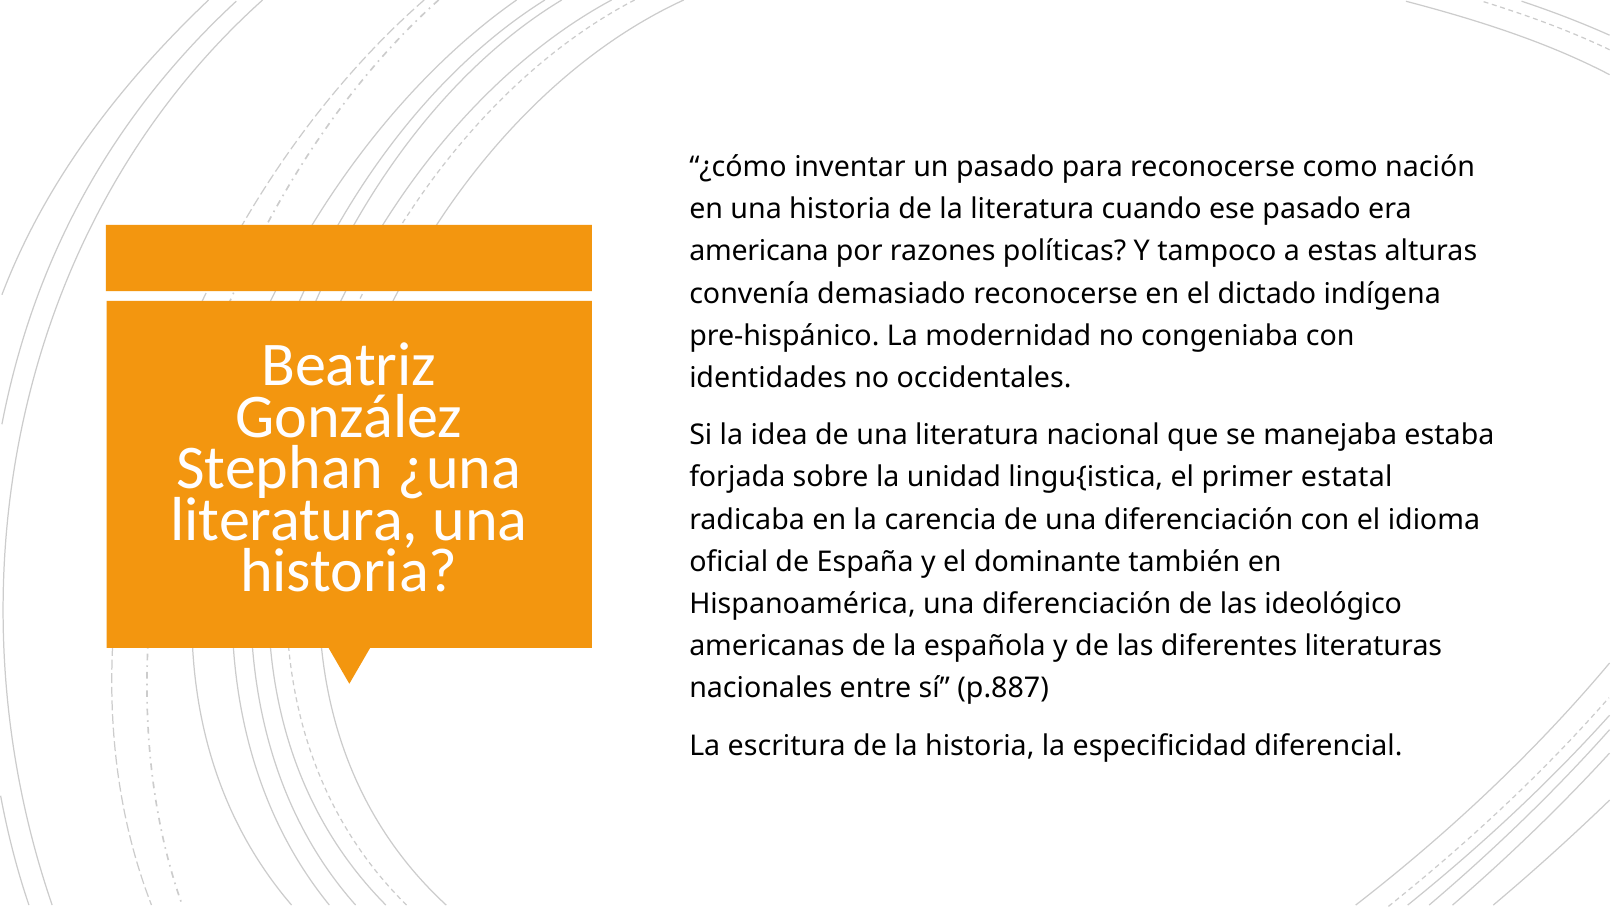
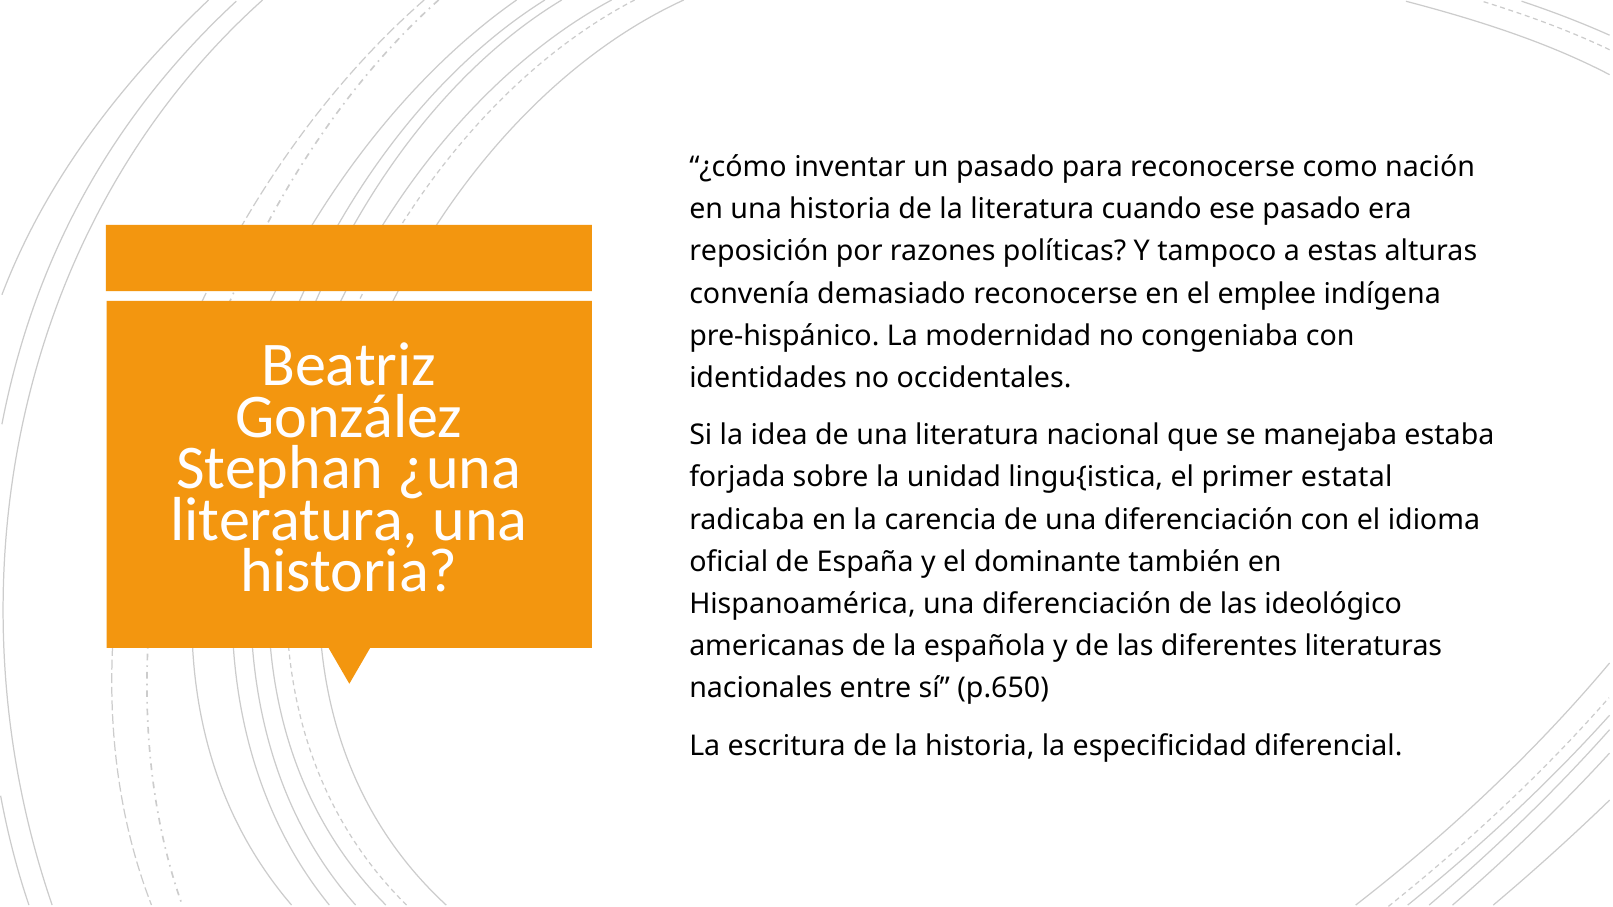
americana: americana -> reposición (759, 252)
dictado: dictado -> emplee (1267, 294)
p.887: p.887 -> p.650 (1003, 689)
